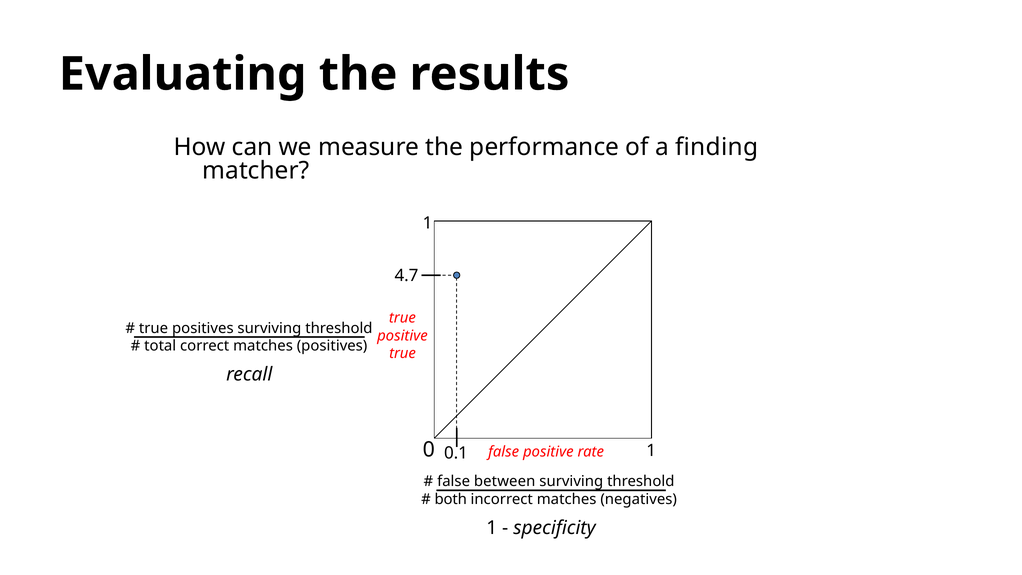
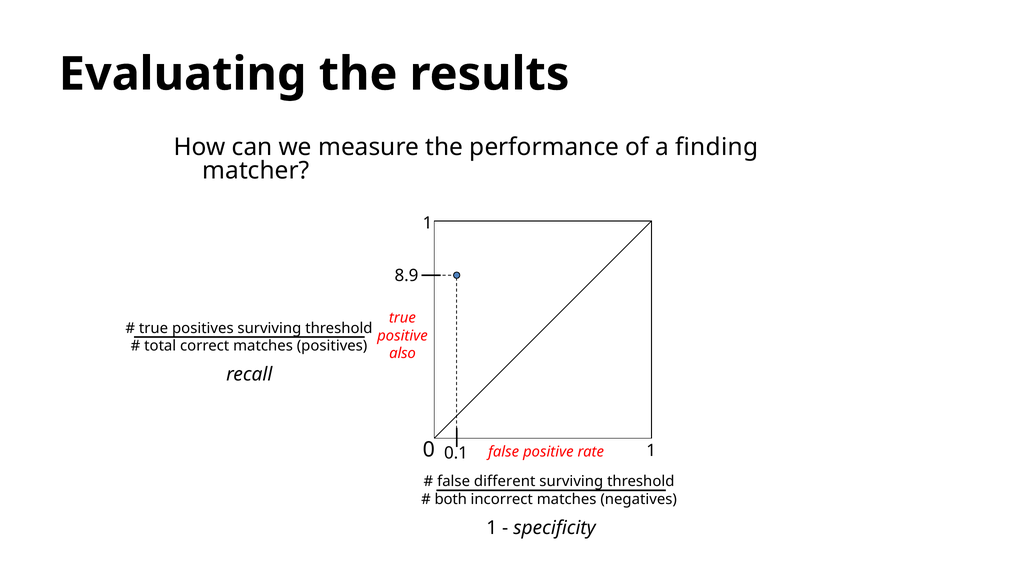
4.7: 4.7 -> 8.9 (406, 275)
true: true -> also (403, 353)
between: between -> different (505, 481)
